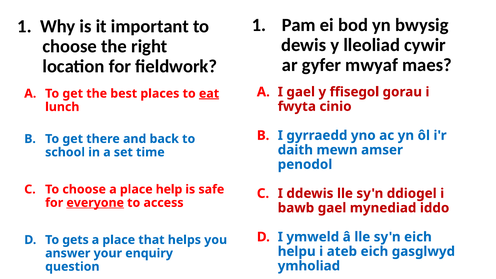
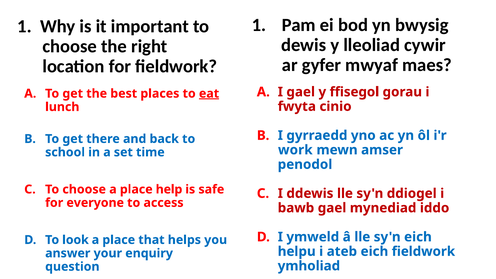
daith: daith -> work (295, 150)
everyone underline: present -> none (95, 203)
gets: gets -> look (76, 240)
eich gasglwyd: gasglwyd -> fieldwork (423, 251)
